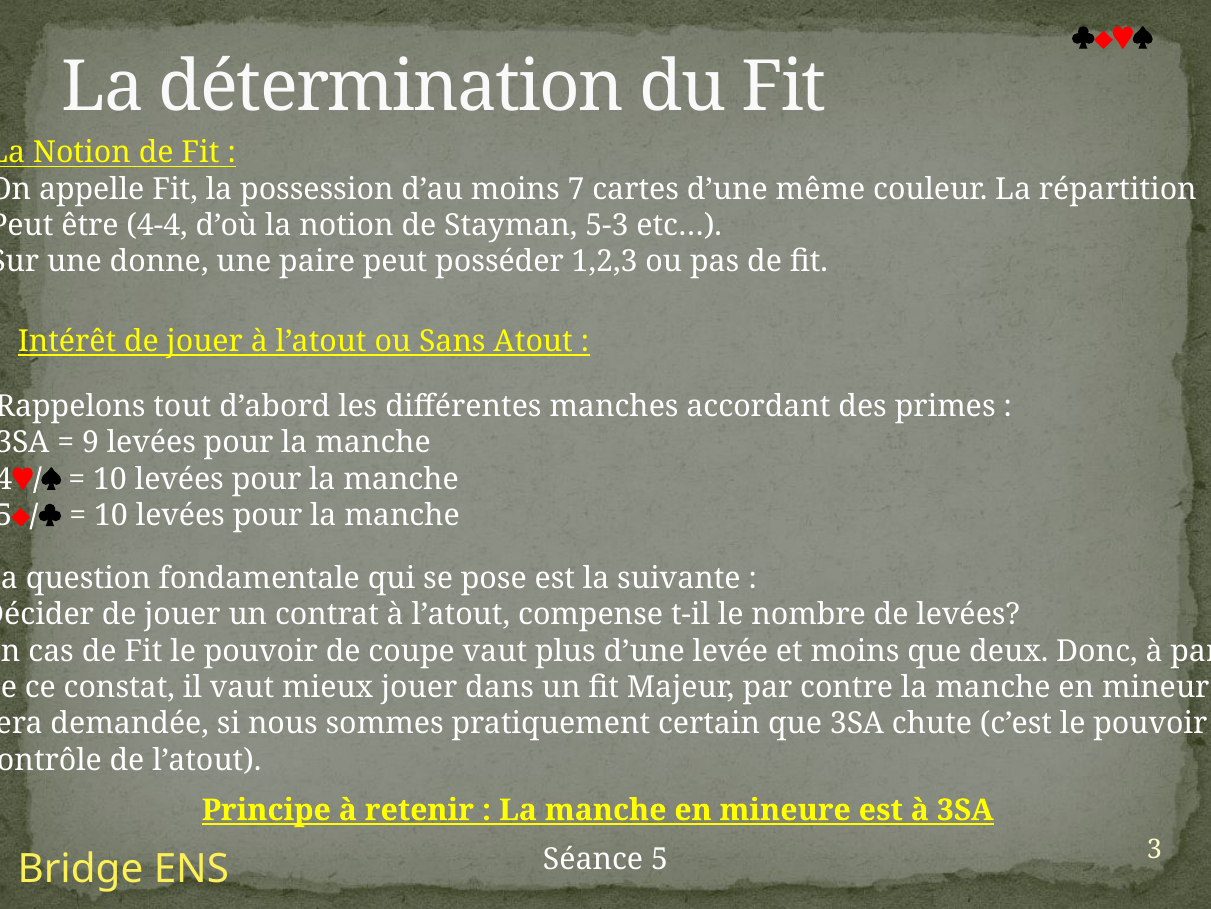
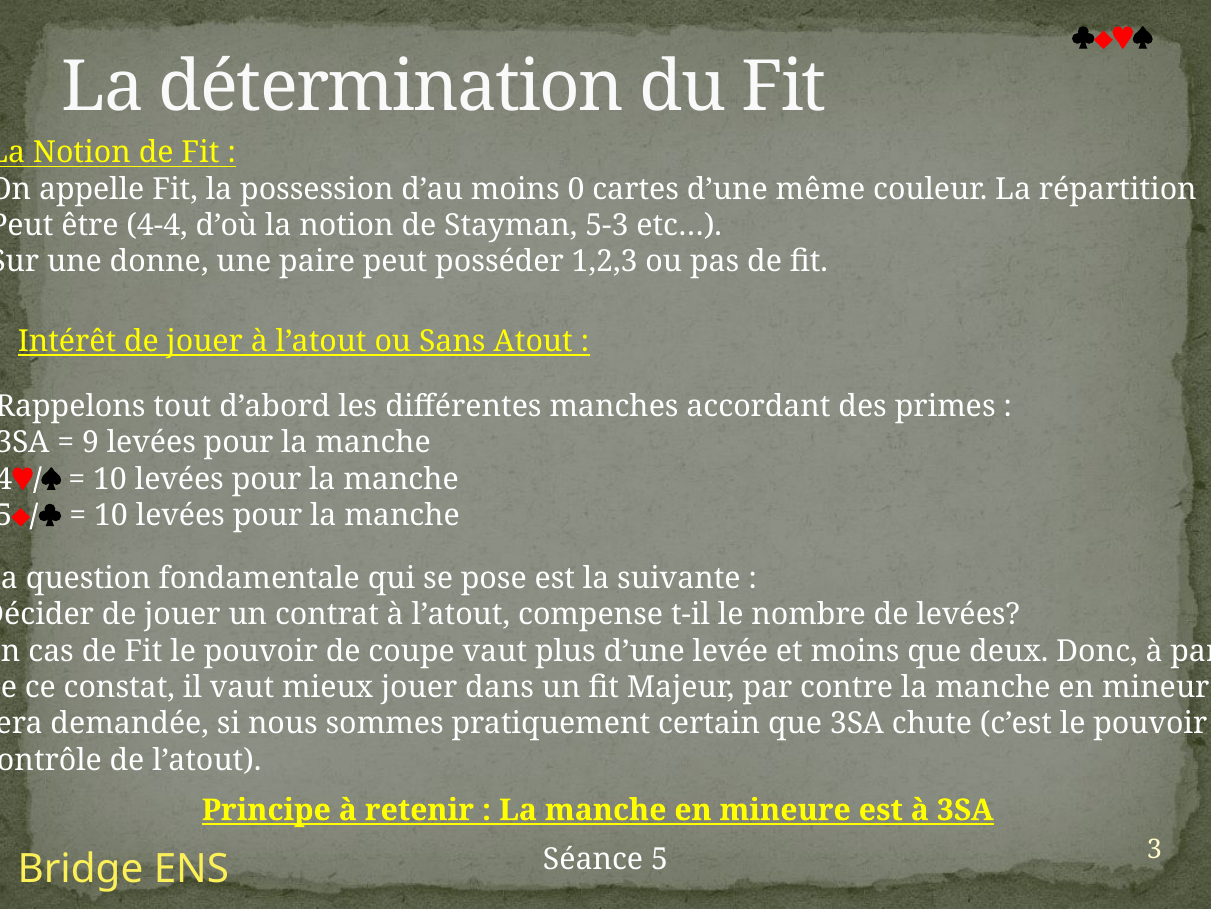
7: 7 -> 0 (576, 189)
